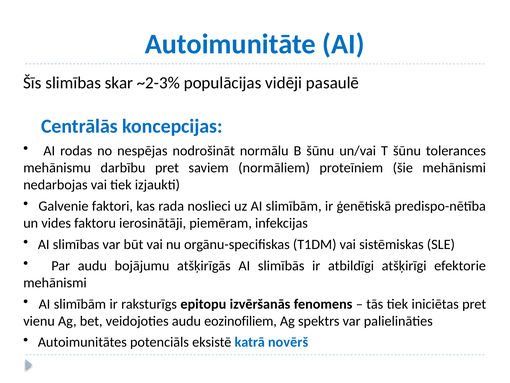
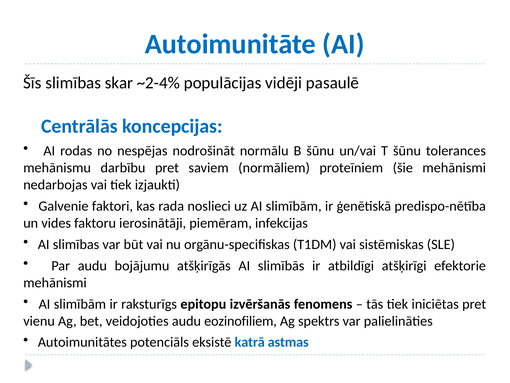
~2-3%: ~2-3% -> ~2-4% (158, 83)
novērš: novērš -> astmas (288, 342)
